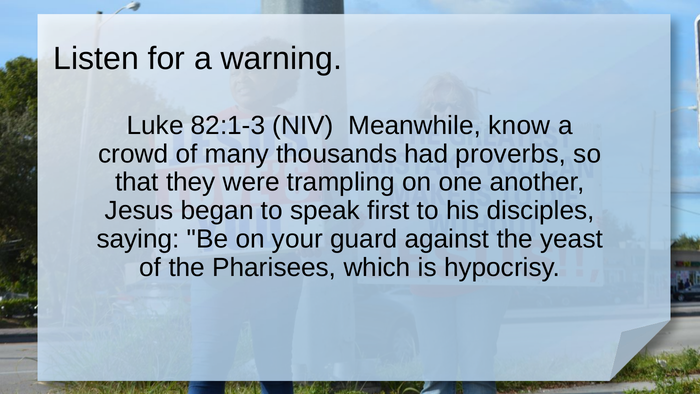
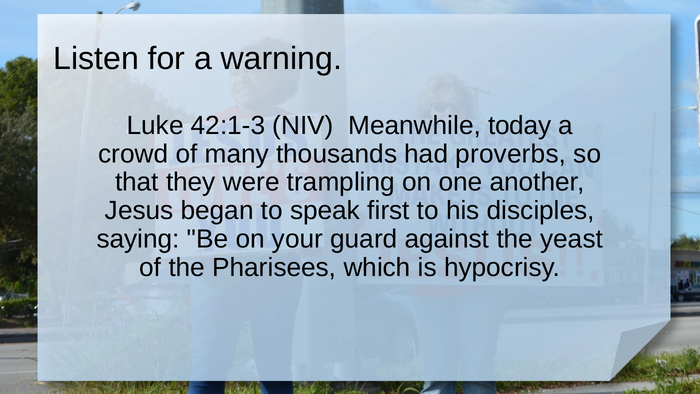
82:1-3: 82:1-3 -> 42:1-3 (228, 125)
know: know -> today (520, 125)
